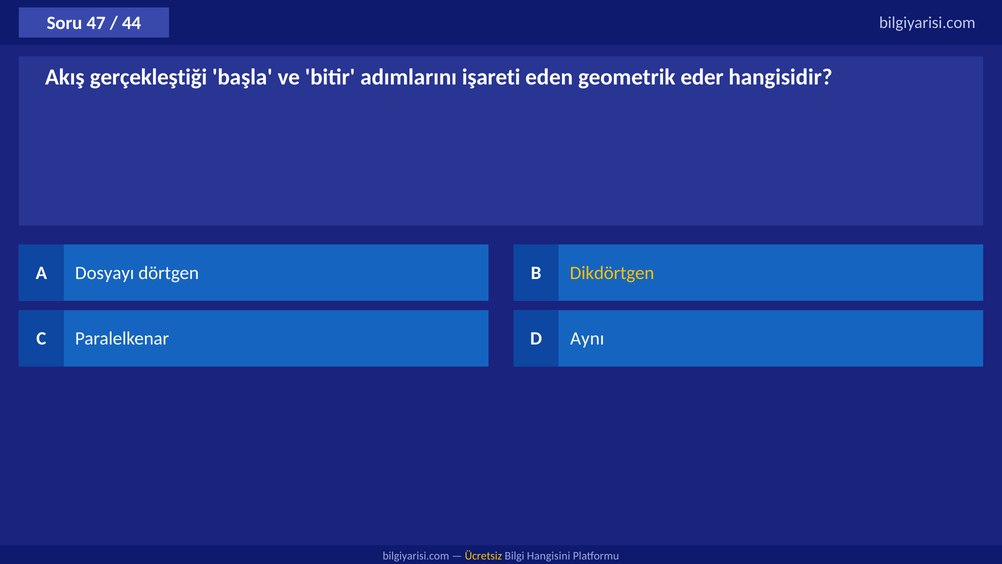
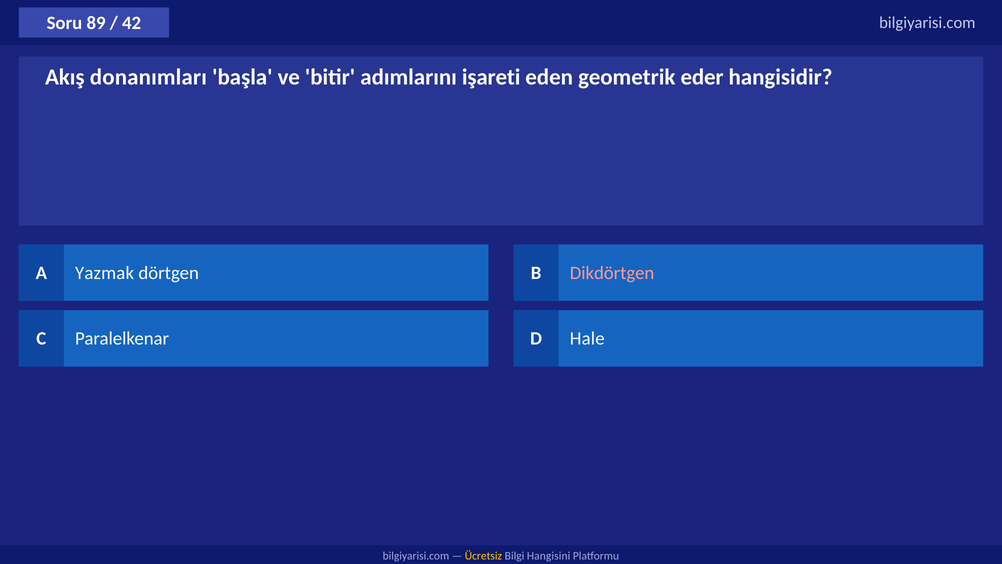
47: 47 -> 89 (96, 23)
44: 44 -> 42 (132, 23)
gerçekleştiği: gerçekleştiği -> donanımları (148, 77)
Dosyayı: Dosyayı -> Yazmak (105, 273)
Dikdörtgen colour: yellow -> pink (612, 273)
Aynı: Aynı -> Hale (587, 338)
